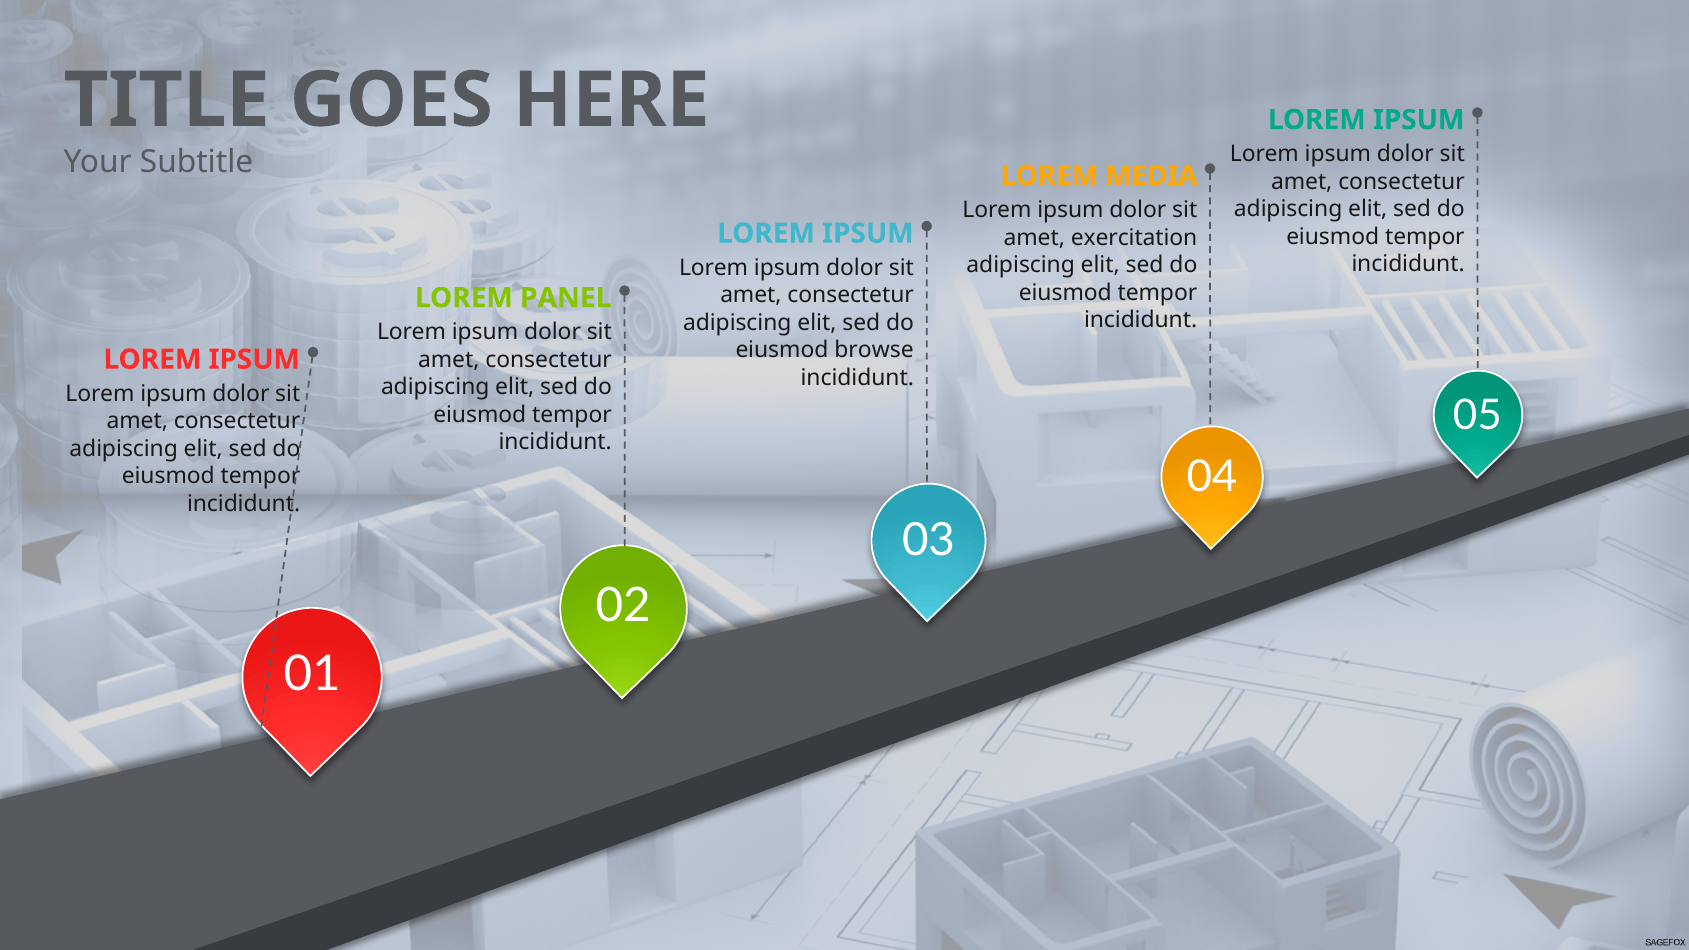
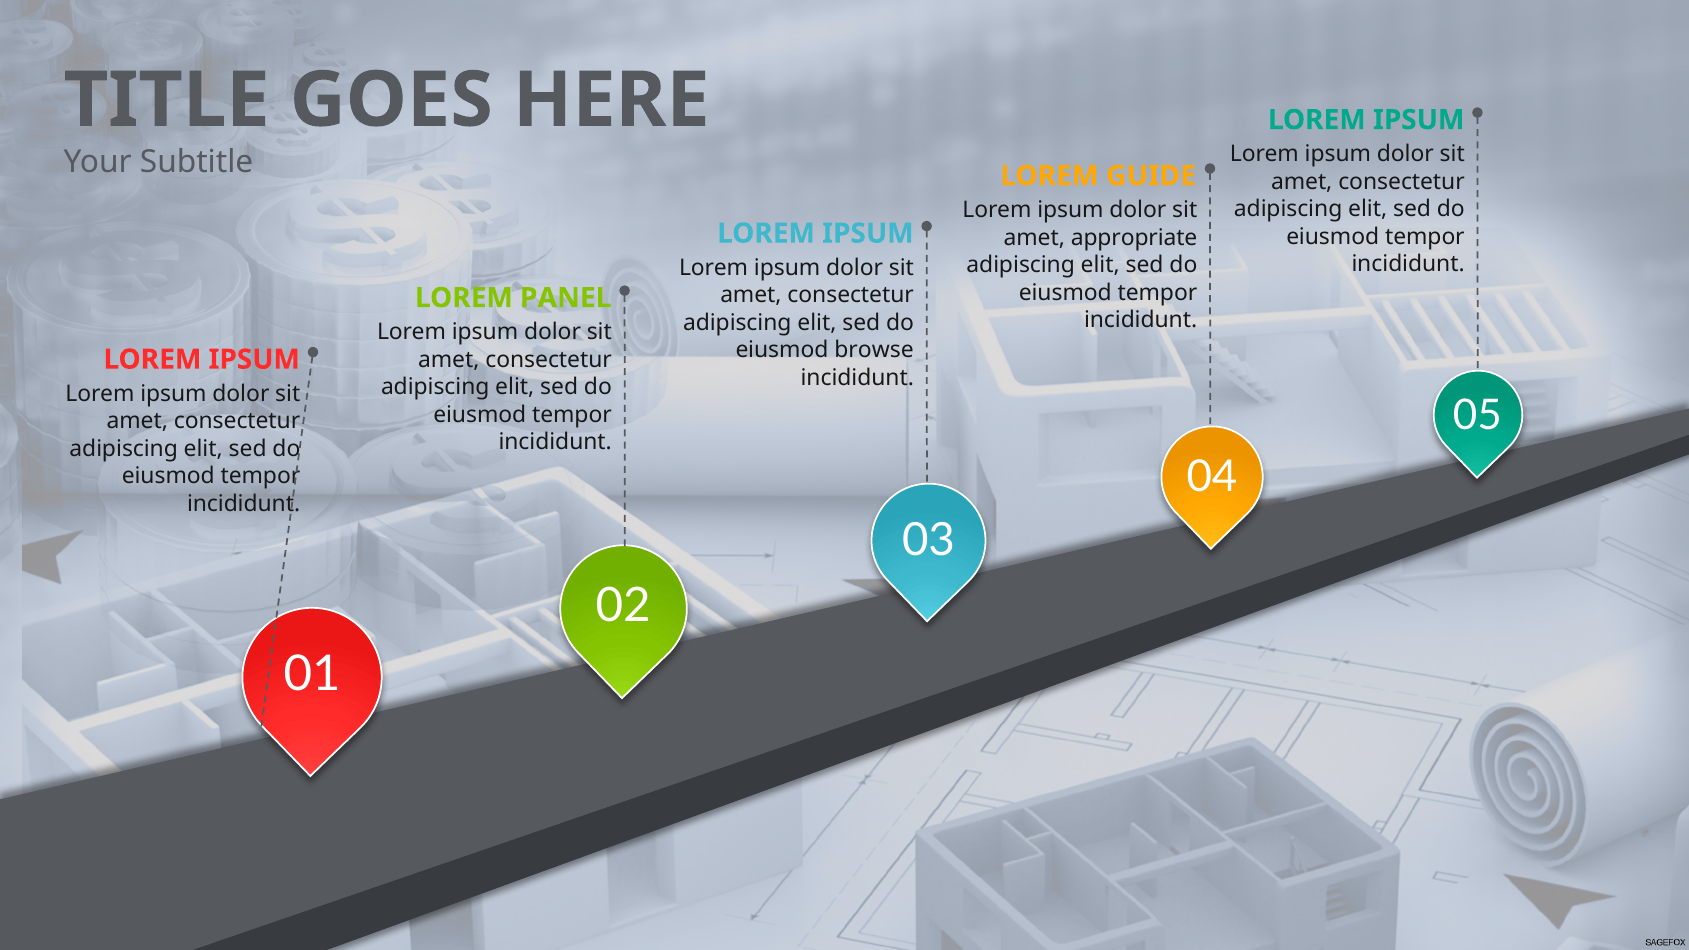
MEDIA: MEDIA -> GUIDE (1151, 176)
exercitation: exercitation -> appropriate (1134, 238)
